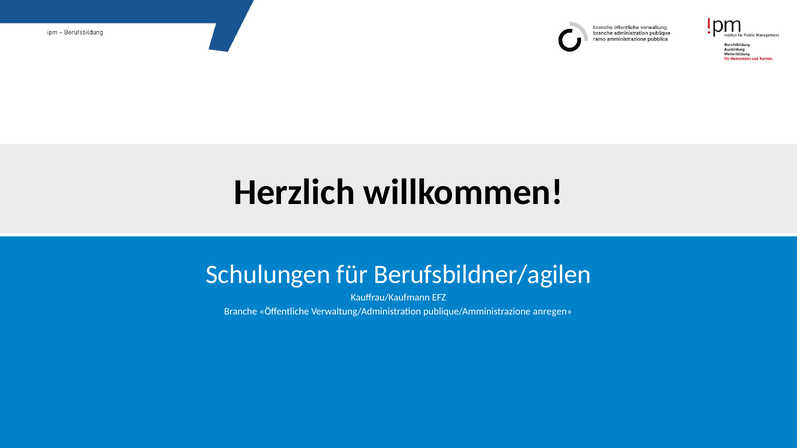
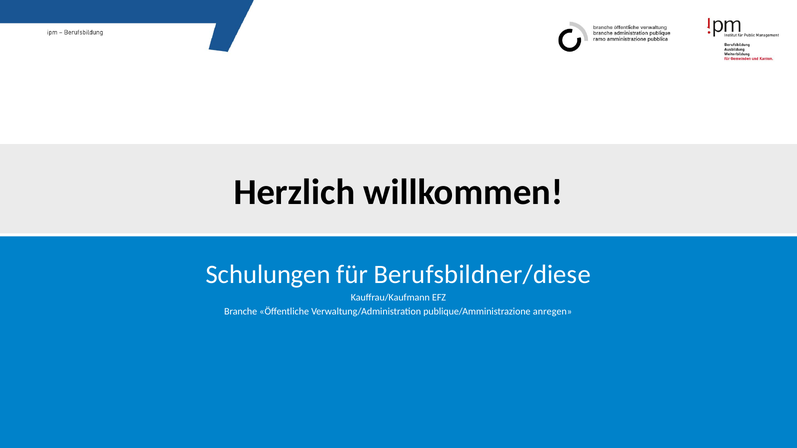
Berufsbildner/agilen: Berufsbildner/agilen -> Berufsbildner/diese (482, 275)
